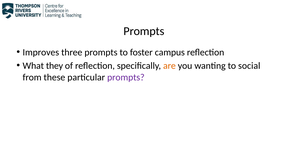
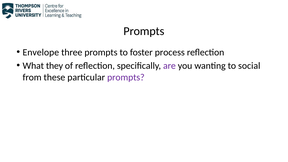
Improves: Improves -> Envelope (41, 52)
campus: campus -> process (170, 52)
are colour: orange -> purple (169, 66)
